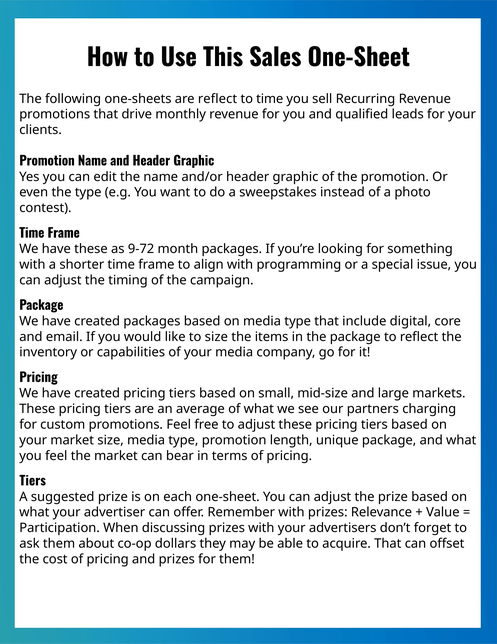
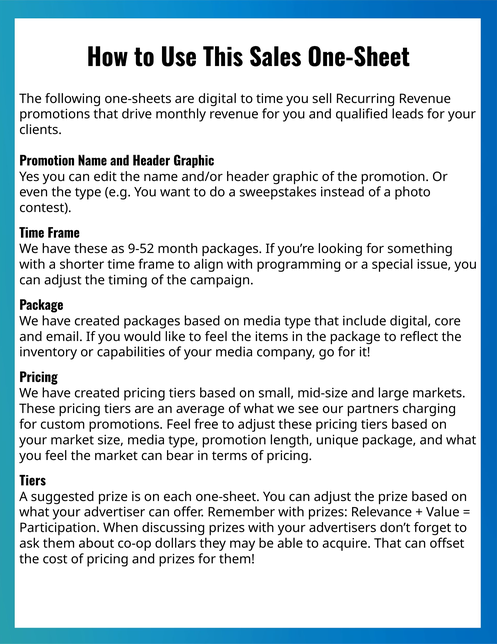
are reflect: reflect -> digital (217, 99)
9-72: 9-72 -> 9-52 (141, 249)
to size: size -> feel (216, 336)
